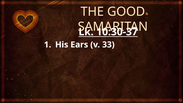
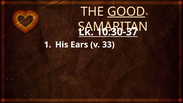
GOOD underline: none -> present (126, 12)
